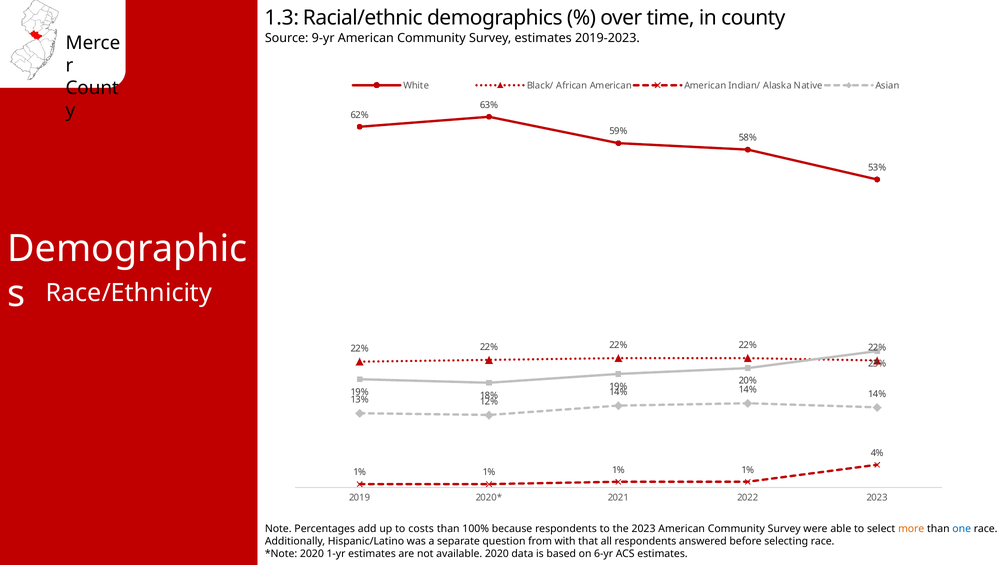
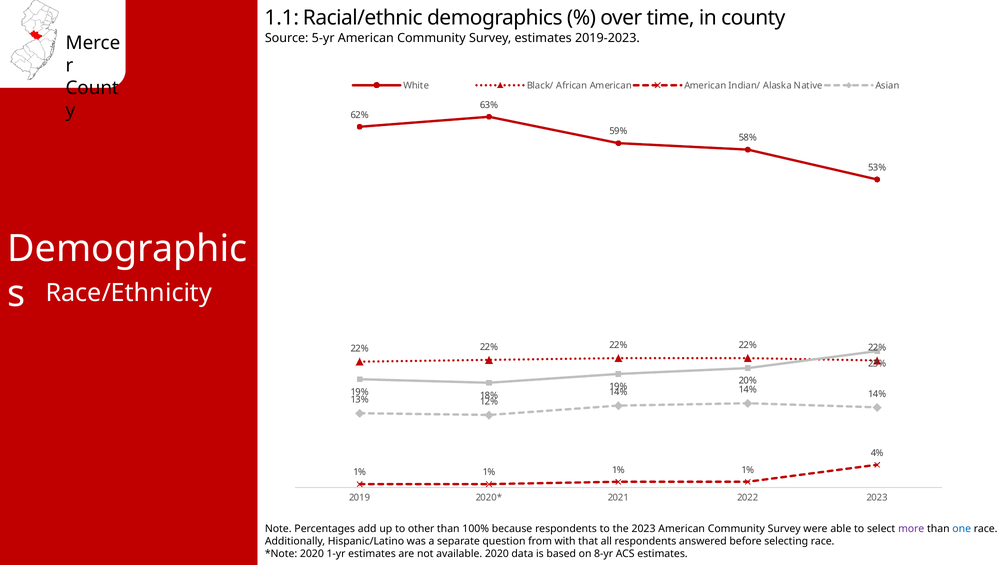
1.3: 1.3 -> 1.1 (282, 18)
9-yr: 9-yr -> 5-yr (323, 38)
costs: costs -> other (421, 529)
more colour: orange -> purple (911, 529)
6-yr: 6-yr -> 8-yr (604, 554)
